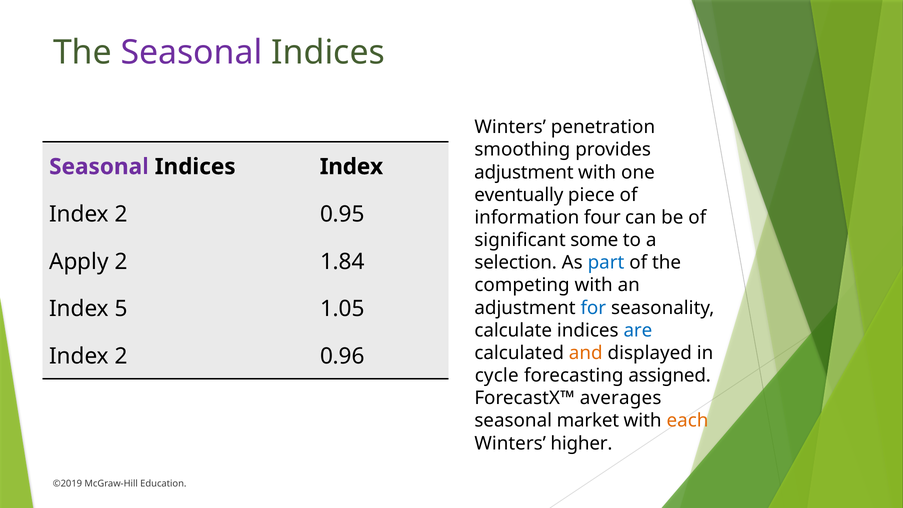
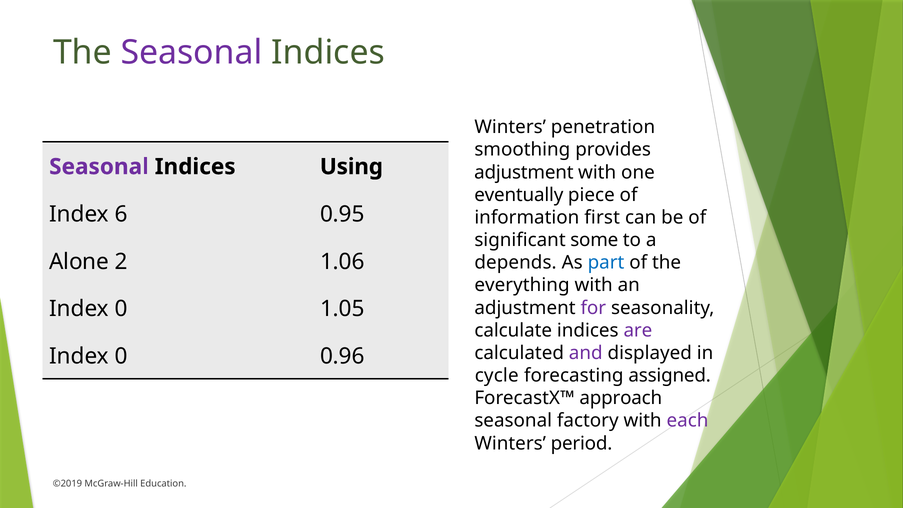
Indices Index: Index -> Using (351, 167)
2: 2 -> 6 (121, 214)
four: four -> first (602, 217)
Apply: Apply -> Alone (79, 262)
1.84: 1.84 -> 1.06 (342, 262)
selection: selection -> depends (516, 263)
competing: competing -> everything (522, 285)
for colour: blue -> purple (593, 308)
5: 5 -> 0 (121, 309)
are colour: blue -> purple (638, 330)
and colour: orange -> purple (586, 353)
2: 2 -> 0 (121, 356)
averages: averages -> approach (621, 398)
market: market -> factory (588, 421)
each colour: orange -> purple (688, 421)
higher: higher -> period (581, 443)
